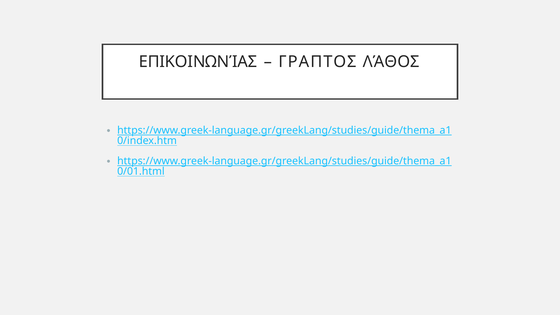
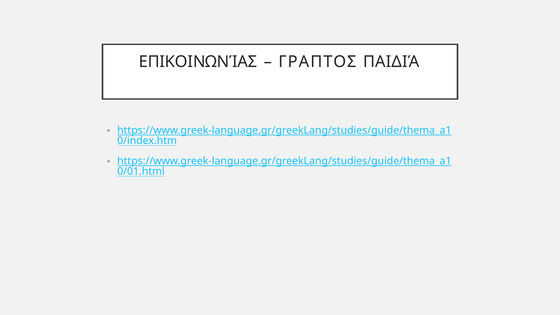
ΛΆΘΟΣ: ΛΆΘΟΣ -> ΠΑΙΔΙΆ (391, 62)
